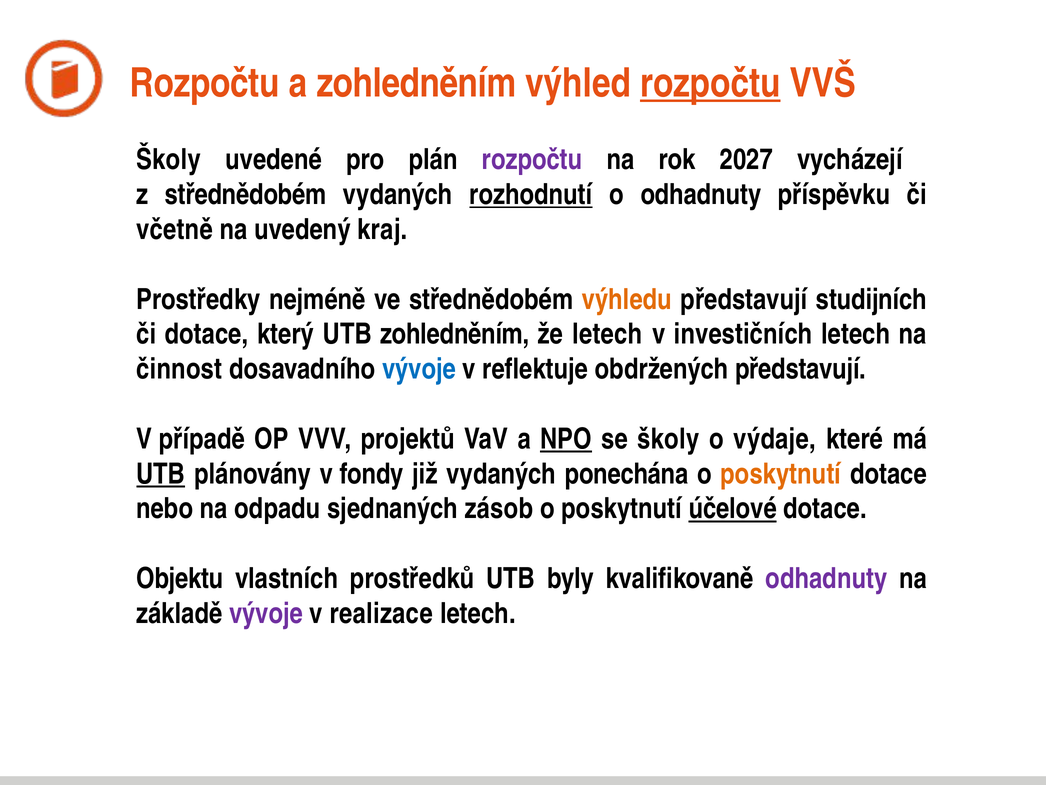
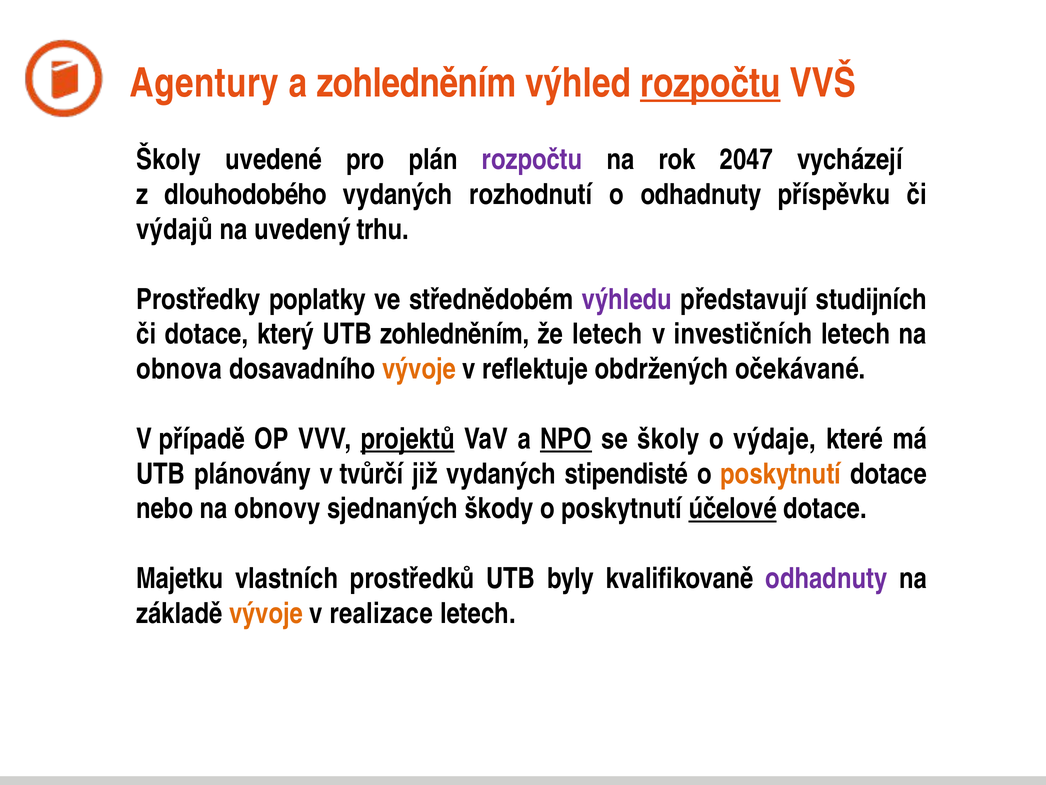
Rozpočtu: Rozpočtu -> Agentury (204, 83)
2027: 2027 -> 2047 (746, 160)
z střednědobém: střednědobém -> dlouhodobého (246, 195)
rozhodnutí underline: present -> none (531, 195)
včetně: včetně -> výdajů (175, 230)
kraj: kraj -> trhu (383, 230)
nejméně: nejméně -> poplatky (317, 299)
výhledu colour: orange -> purple (627, 299)
činnost: činnost -> obnova (179, 369)
vývoje colour: blue -> orange (419, 369)
obdržených představují: představují -> očekávané (800, 369)
projektů underline: none -> present (408, 439)
UTB underline: present -> none (161, 474)
fondy: fondy -> tvůrčí (372, 474)
ponechána: ponechána -> stipendisté (627, 474)
odpadu: odpadu -> obnovy (277, 509)
zásob: zásob -> škody (499, 509)
Objektu: Objektu -> Majetku (180, 578)
vývoje colour: purple -> orange (266, 613)
